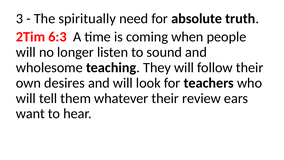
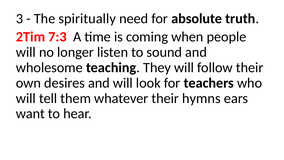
6:3: 6:3 -> 7:3 (57, 37)
review: review -> hymns (201, 98)
